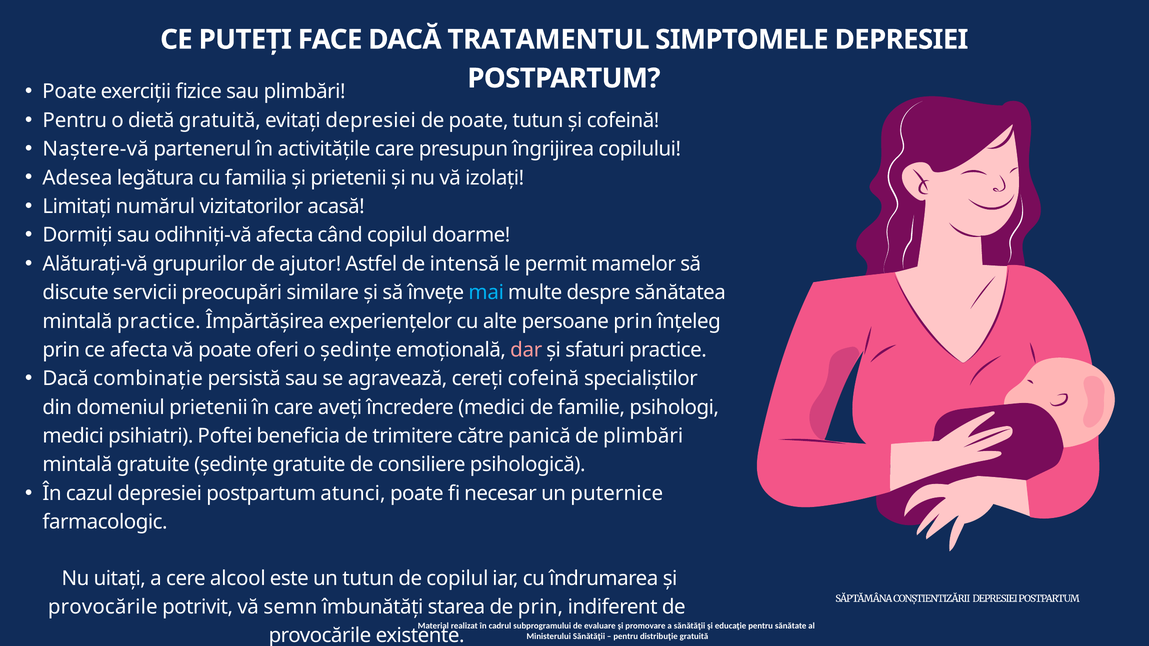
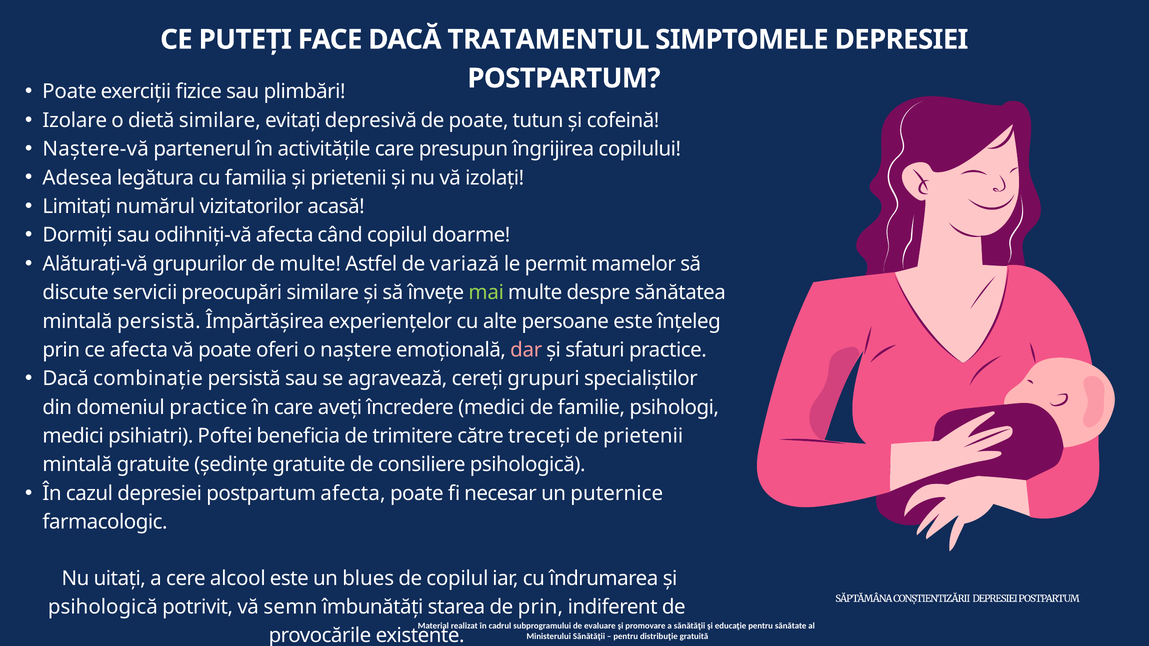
Pentru: Pentru -> Izolare (75, 120)
dietă gratuită: gratuită -> similare (220, 120)
evitați depresiei: depresiei -> depresivă (371, 120)
de ajutor: ajutor -> multe (310, 264)
intensă: intensă -> variază (465, 264)
mai colour: light blue -> light green (486, 293)
mintală practice: practice -> persistă (159, 321)
persoane prin: prin -> este (633, 321)
o ședințe: ședințe -> naștere (356, 350)
cereți cofeină: cofeină -> grupuri (544, 379)
domeniul prietenii: prietenii -> practice (208, 408)
panică: panică -> treceți (539, 436)
de plimbări: plimbări -> prietenii (643, 436)
postpartum atunci: atunci -> afecta (353, 494)
un tutun: tutun -> blues (368, 579)
provocările: provocările -> psihologică (103, 607)
